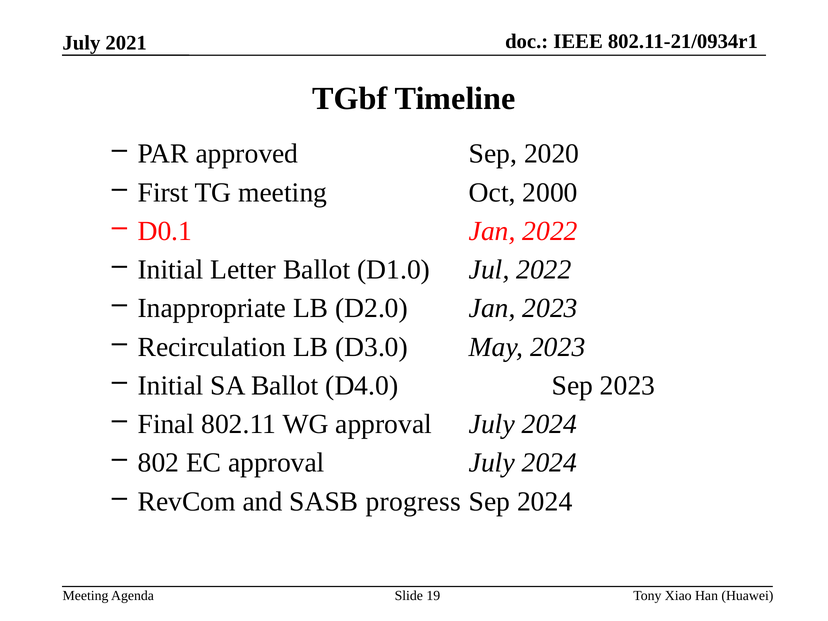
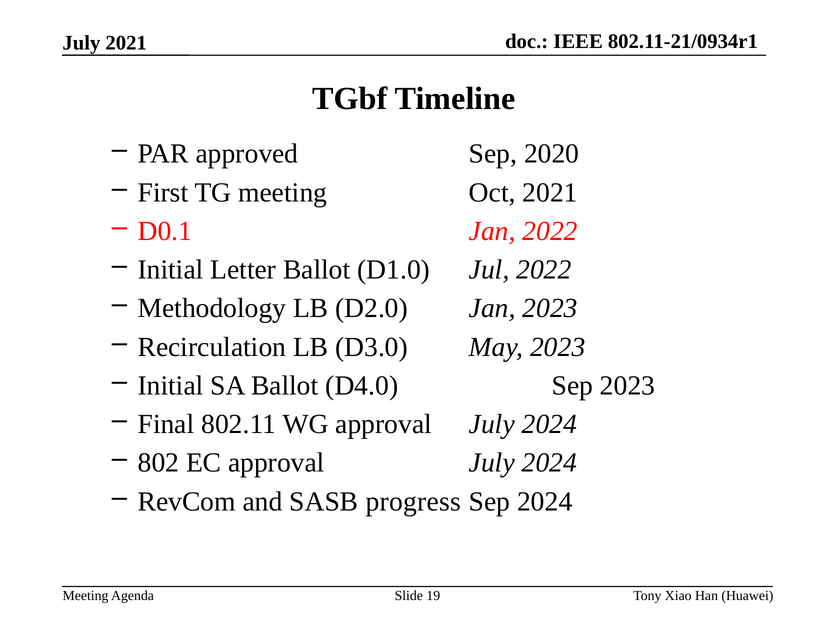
Oct 2000: 2000 -> 2021 (550, 192)
Inappropriate: Inappropriate -> Methodology (212, 308)
